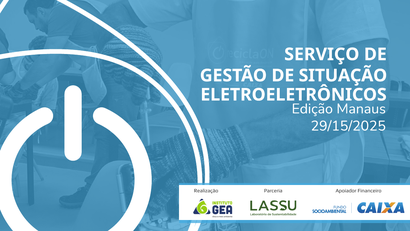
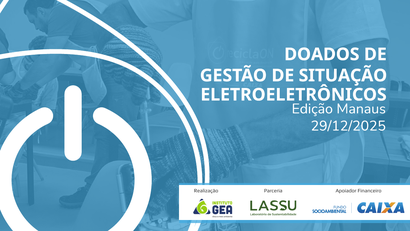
SERVIÇO: SERVIÇO -> DOADOS (322, 54)
29/15/2025: 29/15/2025 -> 29/12/2025 (348, 126)
